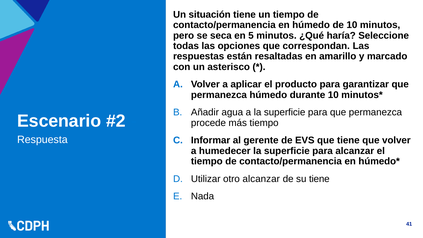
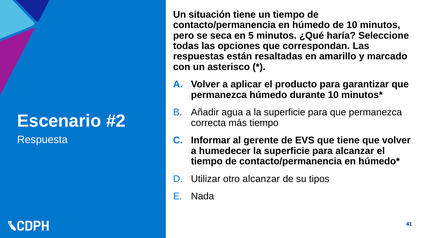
procede: procede -> correcta (208, 123)
su tiene: tiene -> tipos (319, 179)
